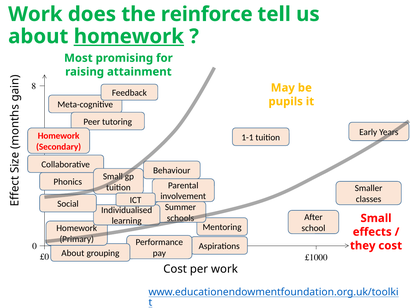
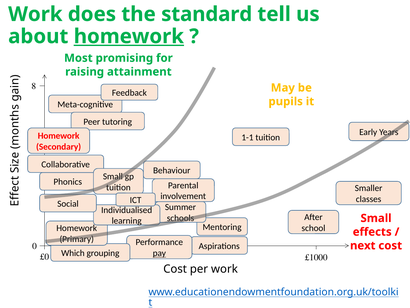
reinforce: reinforce -> standard (207, 14)
they: they -> next (363, 245)
About: About -> Which (73, 253)
pay underline: none -> present (159, 253)
